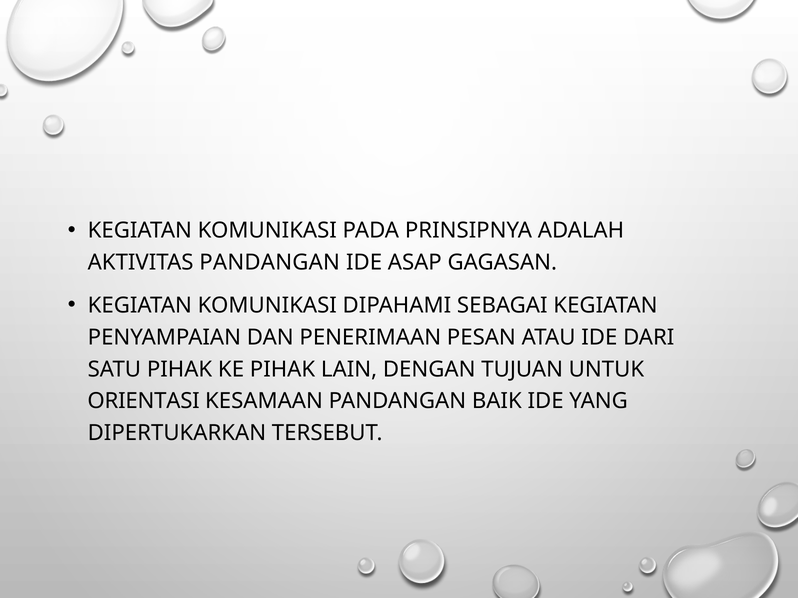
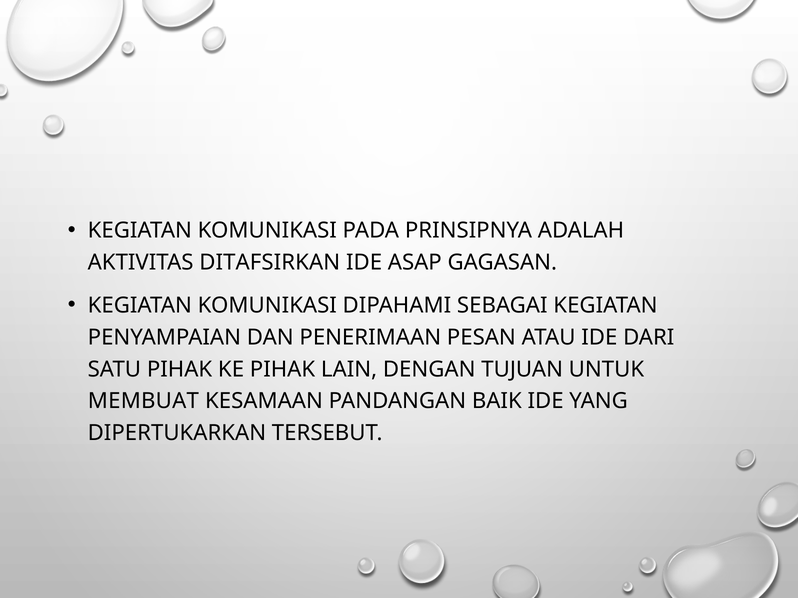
AKTIVITAS PANDANGAN: PANDANGAN -> DITAFSIRKAN (270, 263)
ORIENTASI: ORIENTASI -> MEMBUAT (143, 401)
